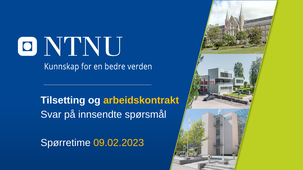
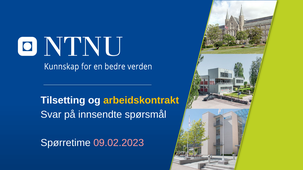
09.02.2023 colour: yellow -> pink (119, 143)
